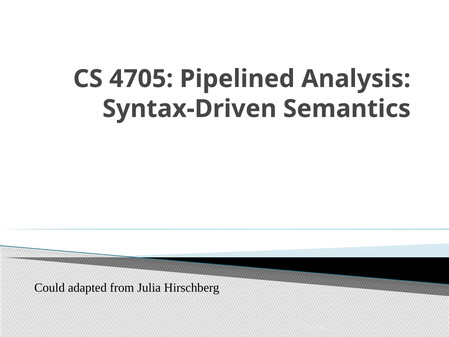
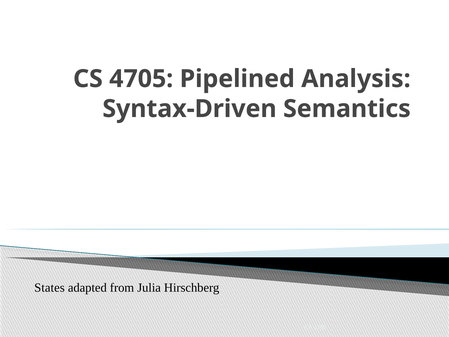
Could: Could -> States (50, 287)
